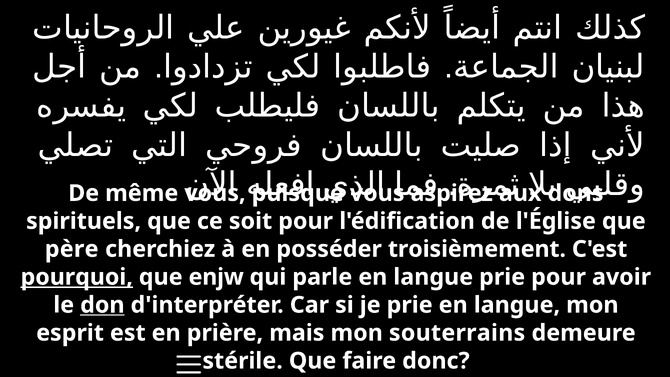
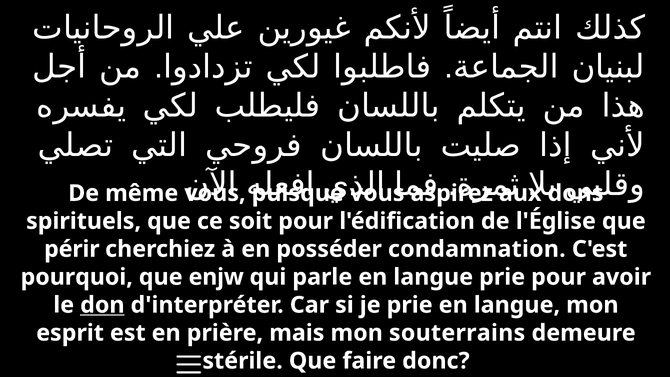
père: père -> périr (72, 249)
troisièmement: troisièmement -> condamnation (477, 249)
pourquoi underline: present -> none (77, 277)
